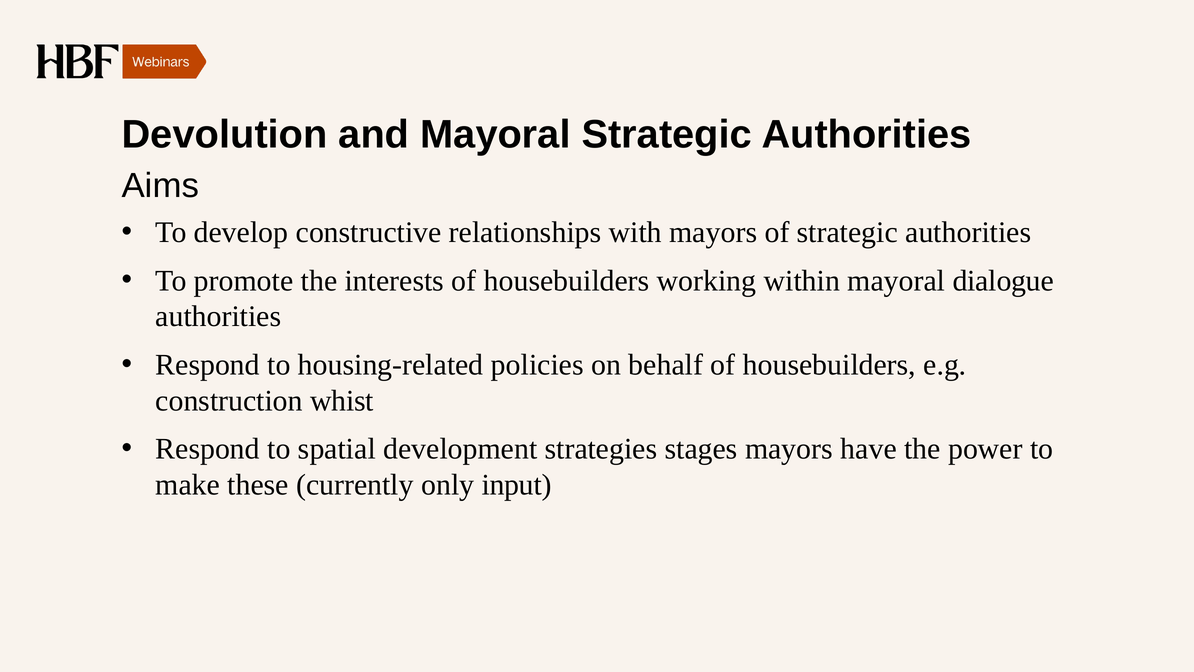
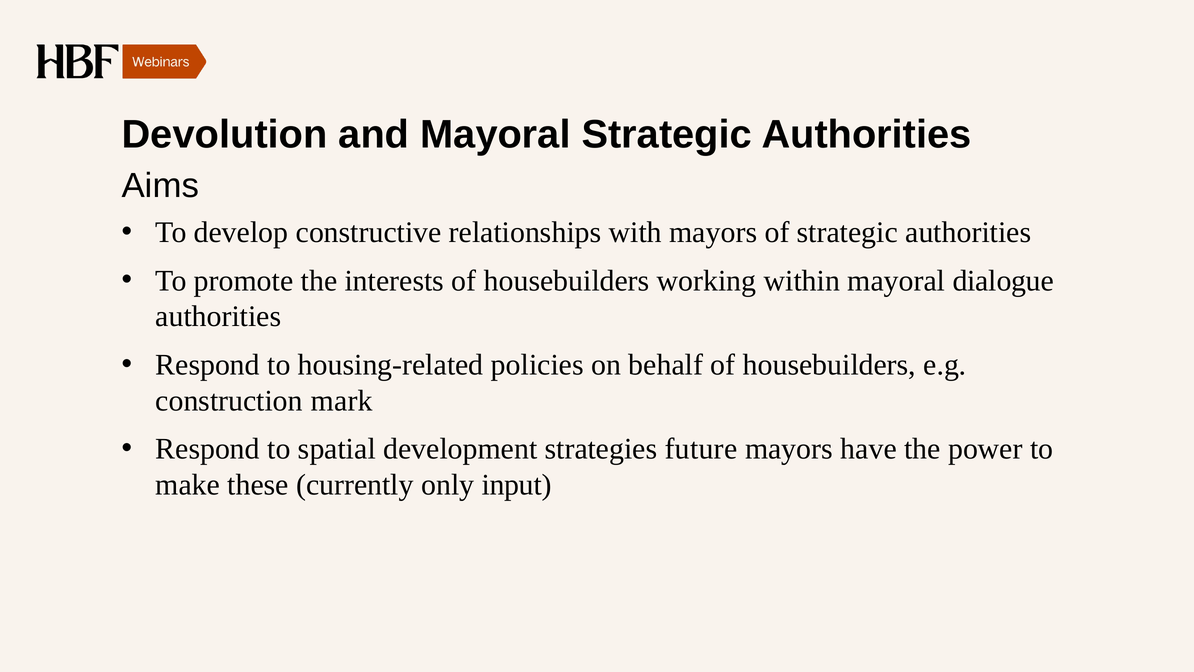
whist: whist -> mark (342, 401)
stages: stages -> future (701, 449)
